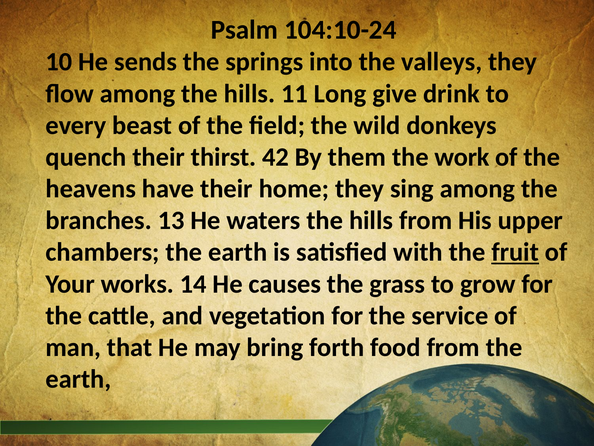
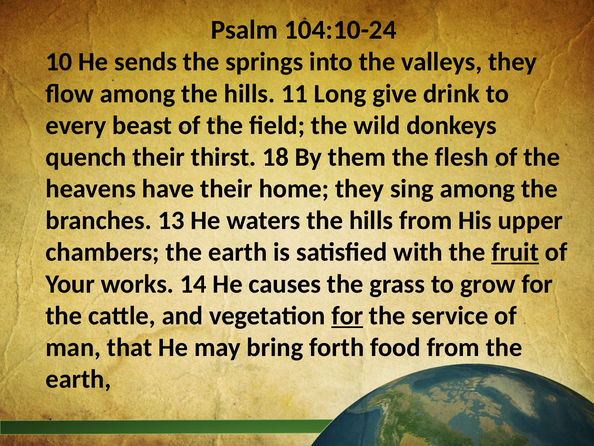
42: 42 -> 18 (276, 157)
work: work -> flesh (462, 157)
for underline: none -> present (347, 315)
